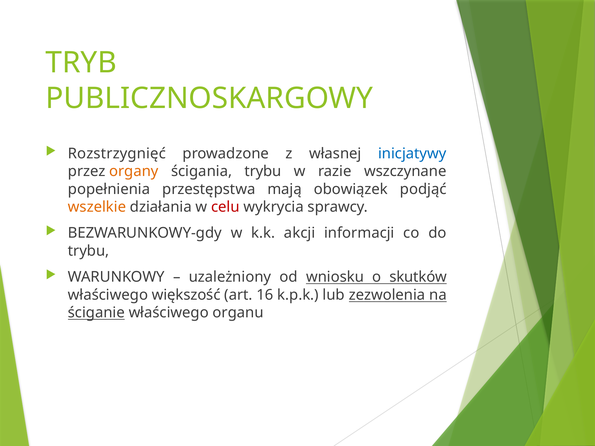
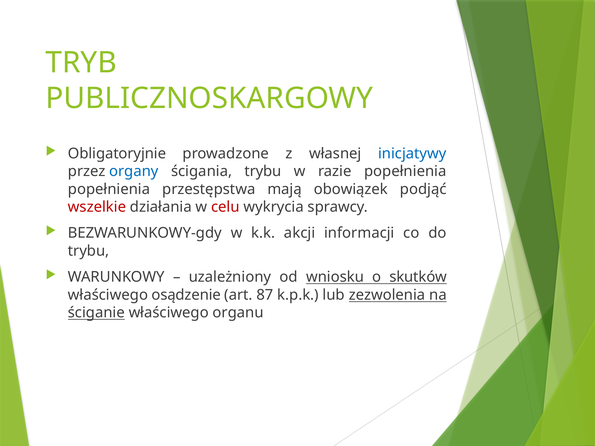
Rozstrzygnięć: Rozstrzygnięć -> Obligatoryjnie (117, 154)
organy colour: orange -> blue (134, 171)
razie wszczynane: wszczynane -> popełnienia (405, 171)
wszelkie colour: orange -> red (97, 207)
większość: większość -> osądzenie (186, 295)
16: 16 -> 87 (265, 295)
